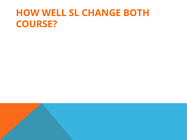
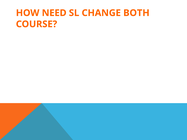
WELL: WELL -> NEED (54, 13)
